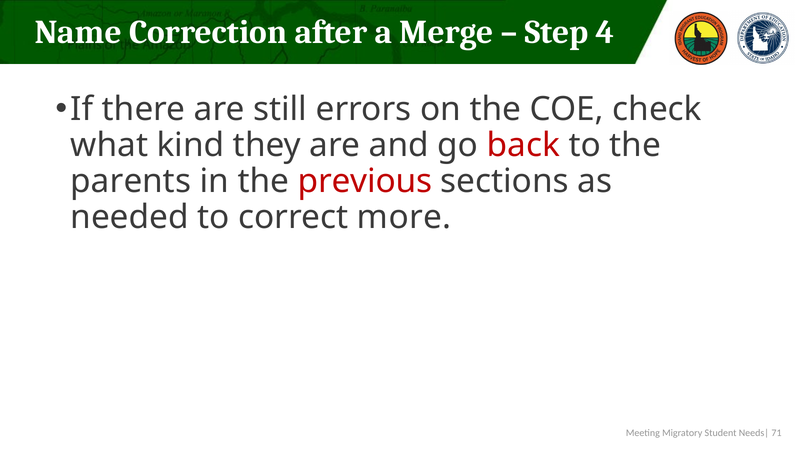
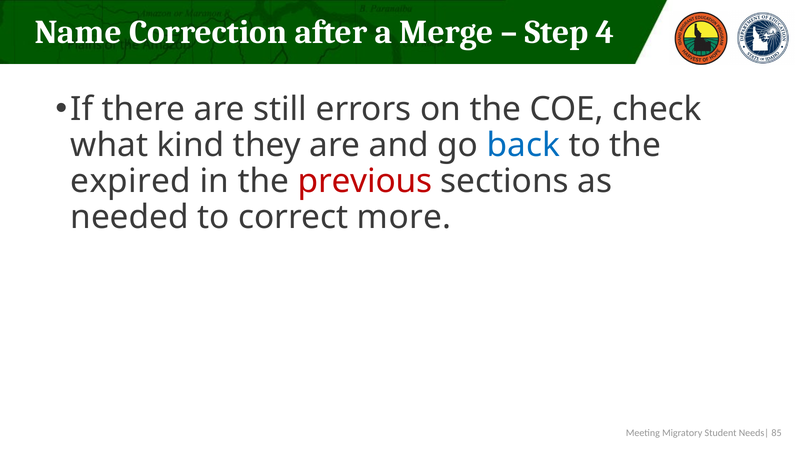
back colour: red -> blue (523, 145)
parents: parents -> expired (131, 181)
71: 71 -> 85 (777, 433)
